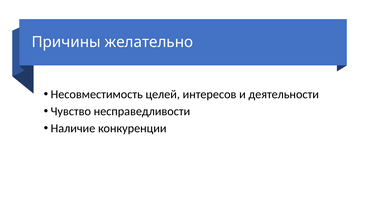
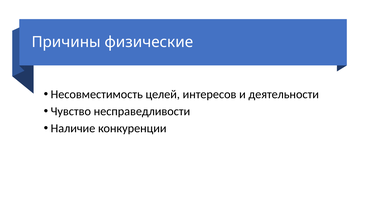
желательно: желательно -> физические (149, 42)
